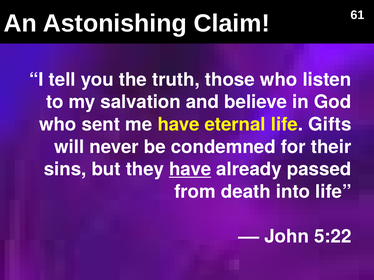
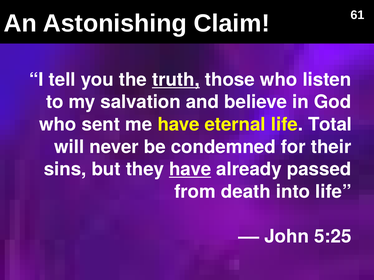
truth underline: none -> present (176, 80)
Gifts: Gifts -> Total (330, 125)
5:22: 5:22 -> 5:25 (333, 237)
